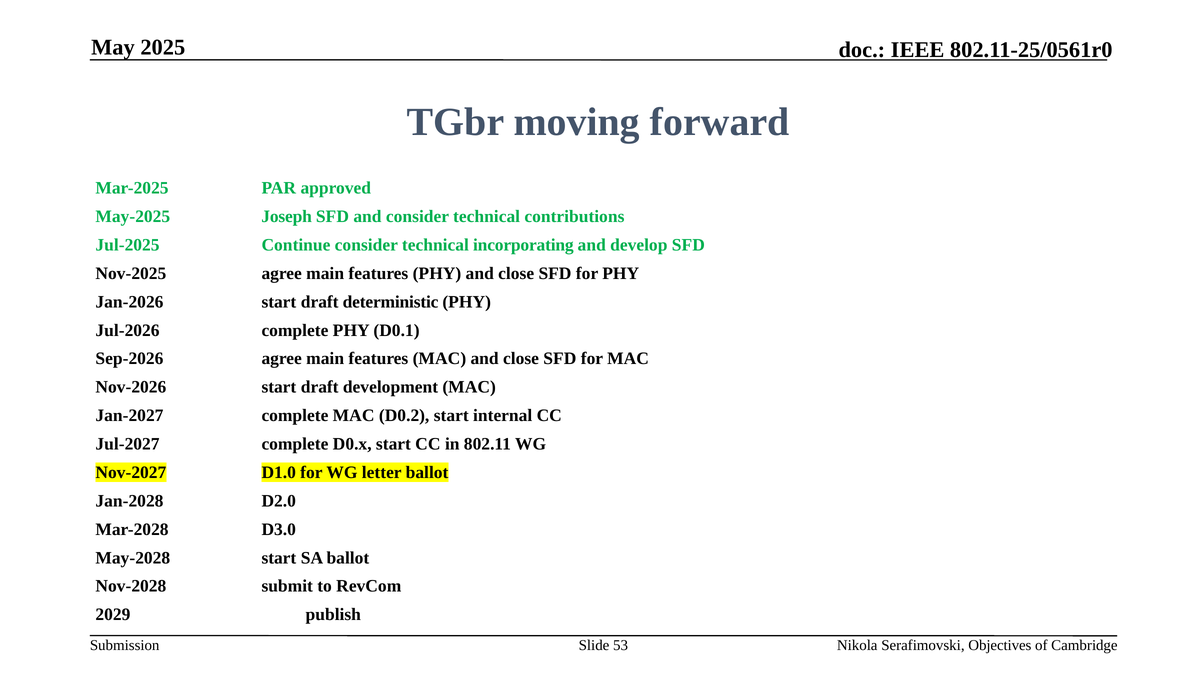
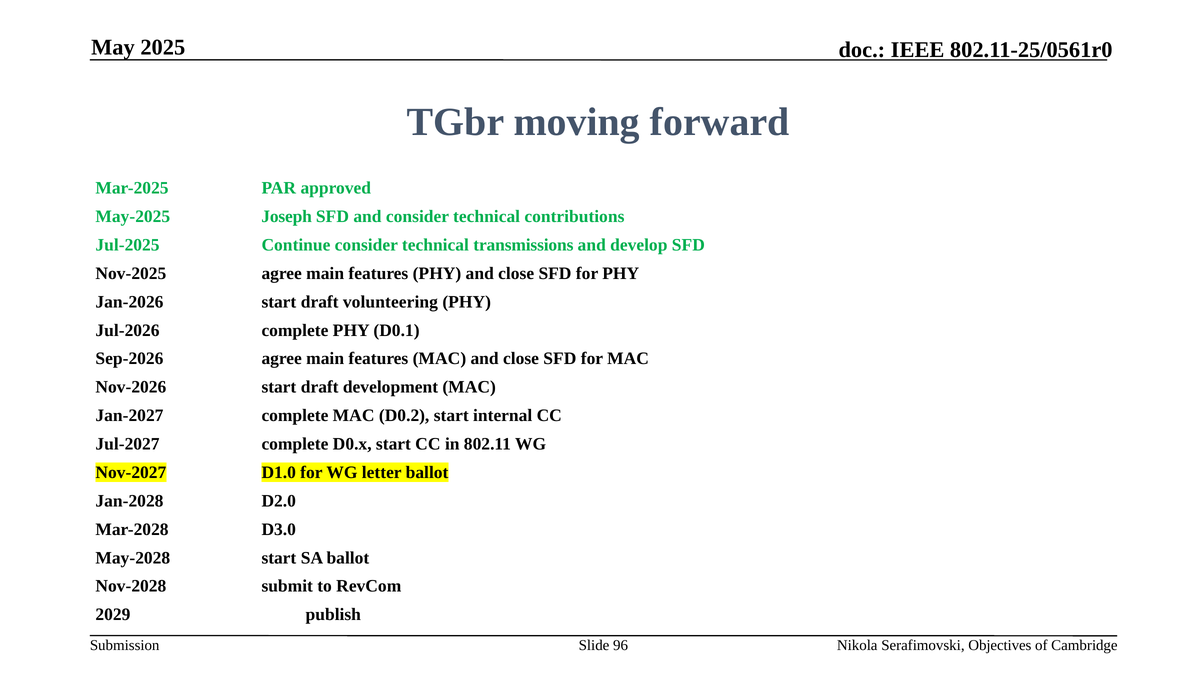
incorporating: incorporating -> transmissions (523, 245)
deterministic: deterministic -> volunteering (390, 302)
53: 53 -> 96 (621, 646)
